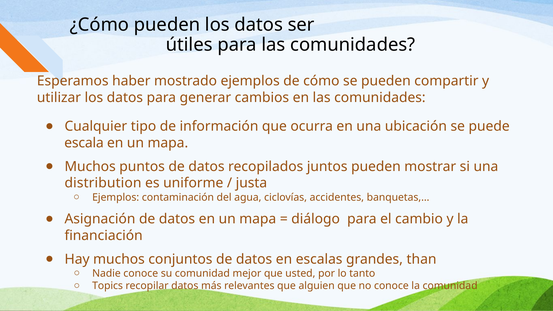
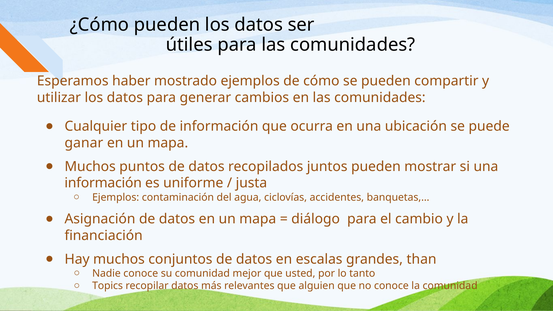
escala: escala -> ganar (84, 143)
distribution: distribution -> información (103, 183)
